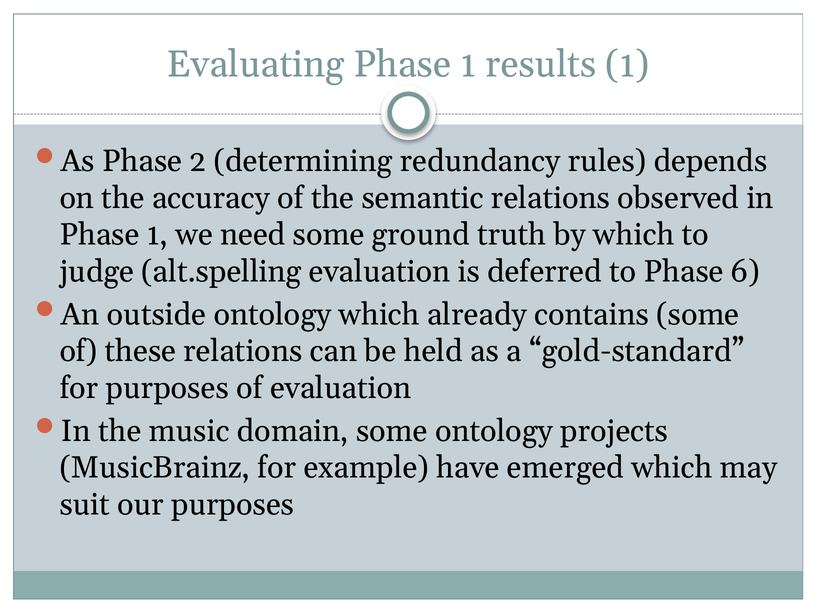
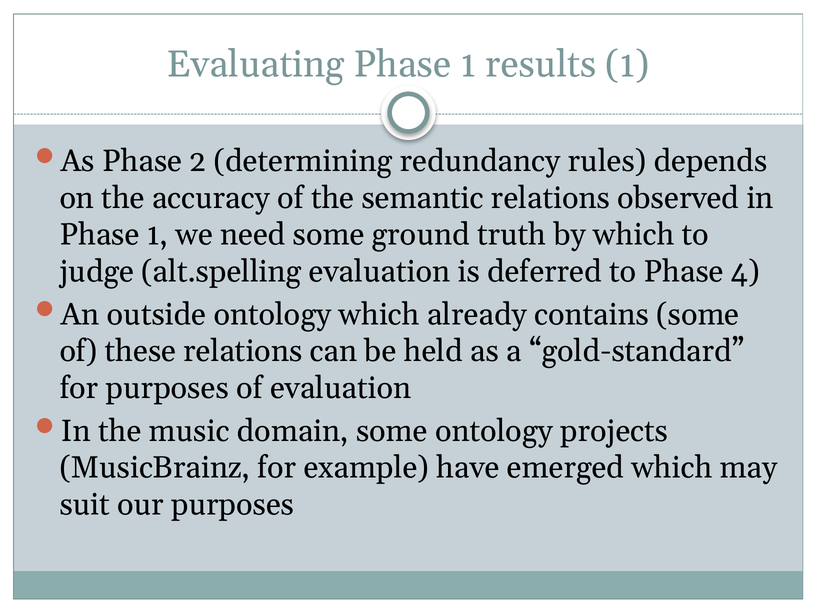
6: 6 -> 4 (745, 271)
